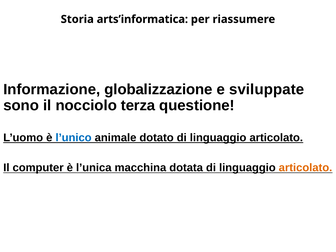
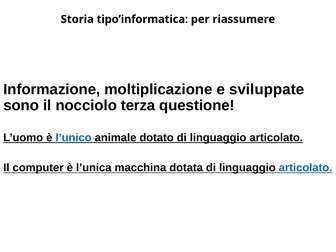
arts’informatica: arts’informatica -> tipo’informatica (142, 19)
globalizzazione: globalizzazione -> moltiplicazione (158, 89)
articolato colour: orange -> blue (305, 168)
